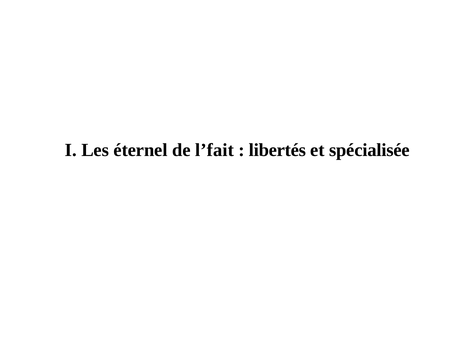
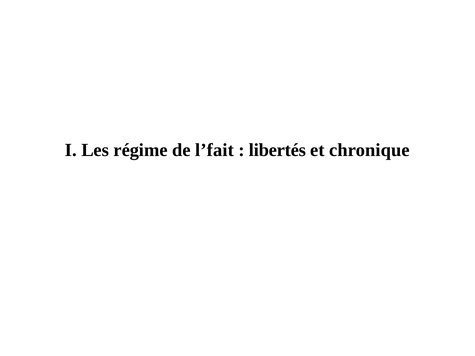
éternel: éternel -> régime (141, 150)
spécialisée: spécialisée -> chronique (369, 150)
